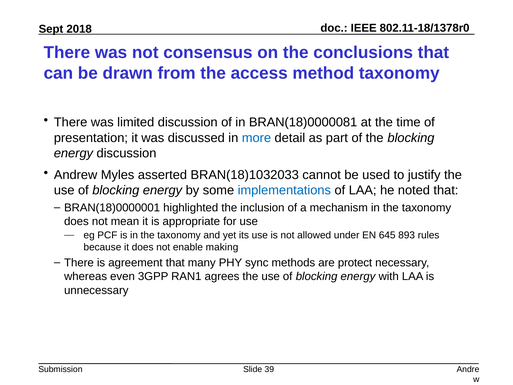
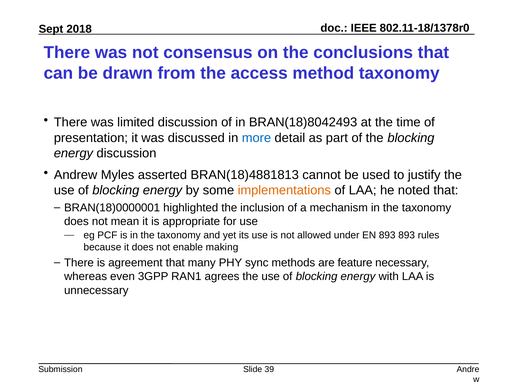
BRAN(18)0000081: BRAN(18)0000081 -> BRAN(18)8042493 (303, 122)
BRAN(18)1032033: BRAN(18)1032033 -> BRAN(18)4881813 (245, 175)
implementations colour: blue -> orange (284, 190)
EN 645: 645 -> 893 (387, 235)
protect: protect -> feature (355, 263)
